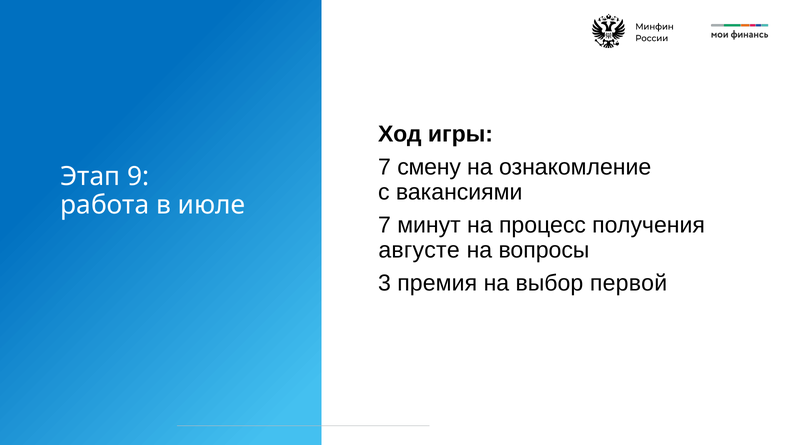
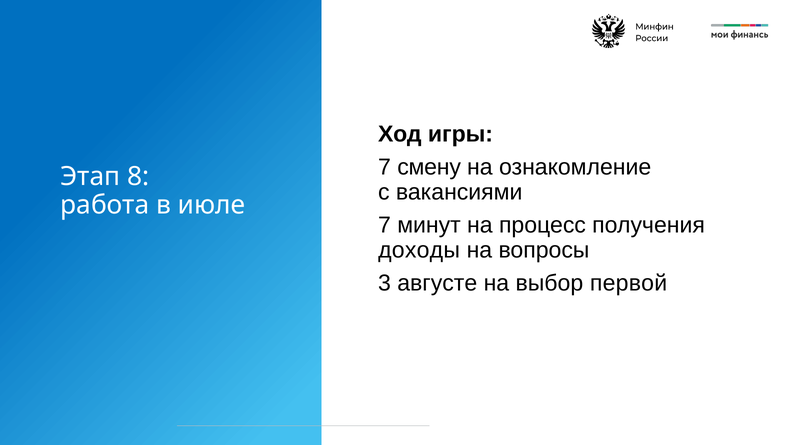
9: 9 -> 8 (138, 177)
августе: августе -> доходы (419, 250)
премия: премия -> августе (437, 283)
